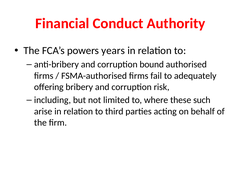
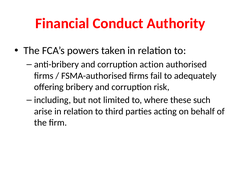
years: years -> taken (113, 51)
bound: bound -> action (152, 64)
